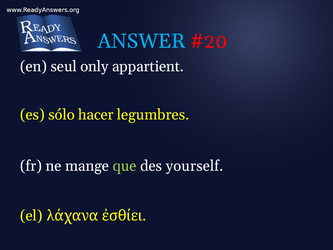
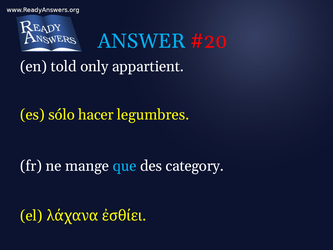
seul: seul -> told (64, 66)
que colour: light green -> light blue (125, 166)
yourself: yourself -> category (195, 166)
